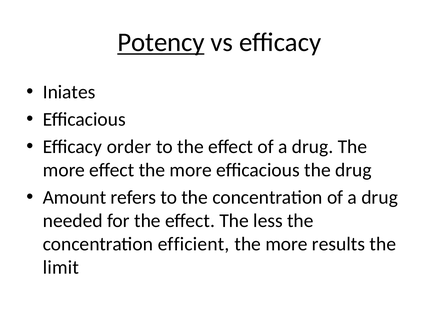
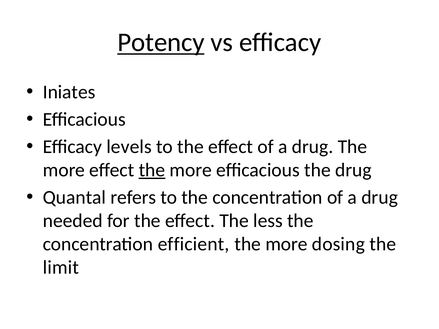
order: order -> levels (129, 147)
the underline: none -> present (152, 170)
Amount: Amount -> Quantal (74, 197)
results: results -> dosing (338, 244)
